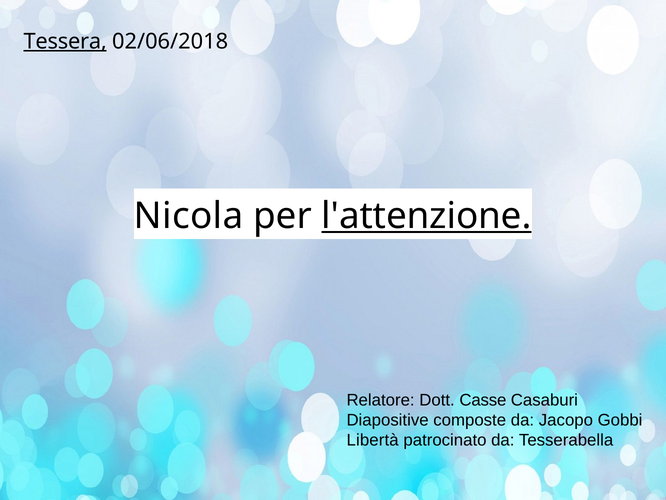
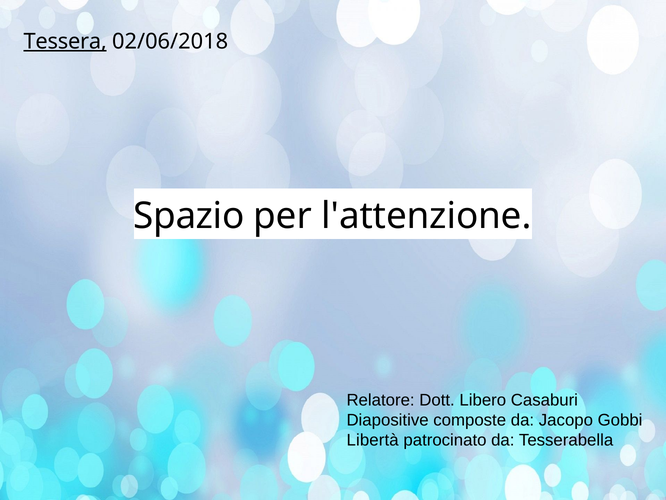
Nicola: Nicola -> Spazio (189, 216)
l'attenzione underline: present -> none (427, 216)
Casse: Casse -> Libero (483, 400)
